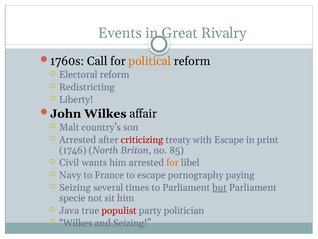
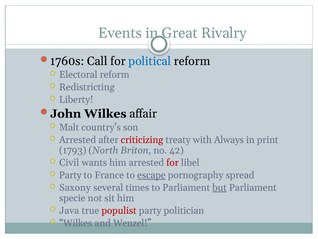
political colour: orange -> blue (150, 61)
with Escape: Escape -> Always (229, 140)
1746: 1746 -> 1793 (73, 150)
85: 85 -> 42 (176, 150)
for colour: orange -> red (172, 162)
Navy: Navy -> Party (70, 175)
escape underline: none -> present (151, 175)
paying: paying -> spread (240, 175)
Seizing: Seizing -> Saxony (75, 187)
and Seizing: Seizing -> Wenzel (132, 223)
